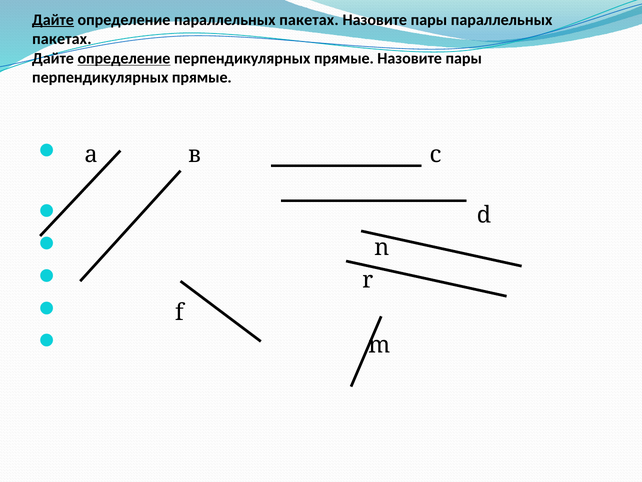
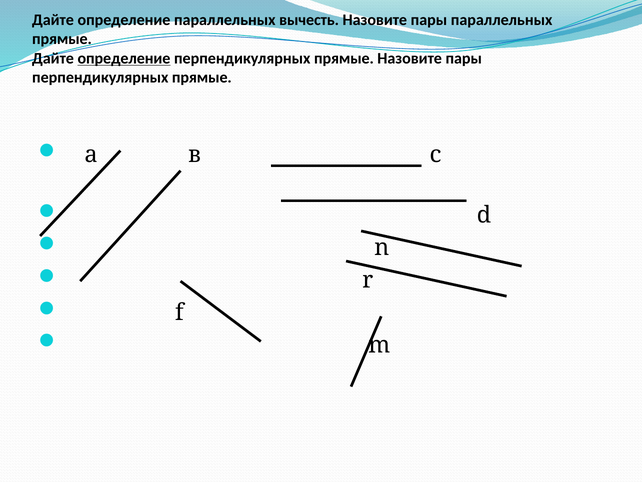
Дайте underline: present -> none (53, 20)
определение параллельных пакетах: пакетах -> вычесть (309, 20)
пакетах: пакетах -> прямые (62, 39)
